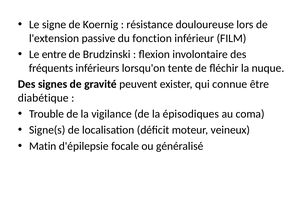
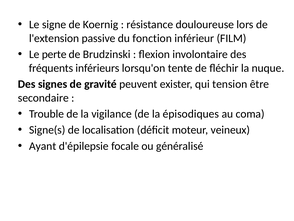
entre: entre -> perte (54, 54)
connue: connue -> tension (230, 84)
diabétique: diabétique -> secondaire (43, 98)
Matin: Matin -> Ayant (43, 146)
